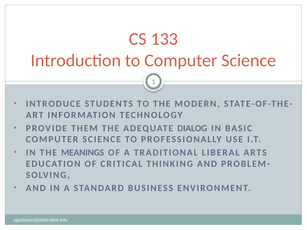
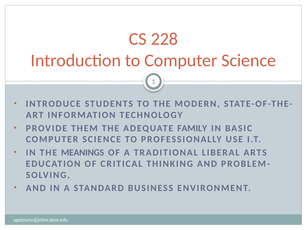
133: 133 -> 228 (164, 39)
DIALOG: DIALOG -> FAMILY (192, 128)
